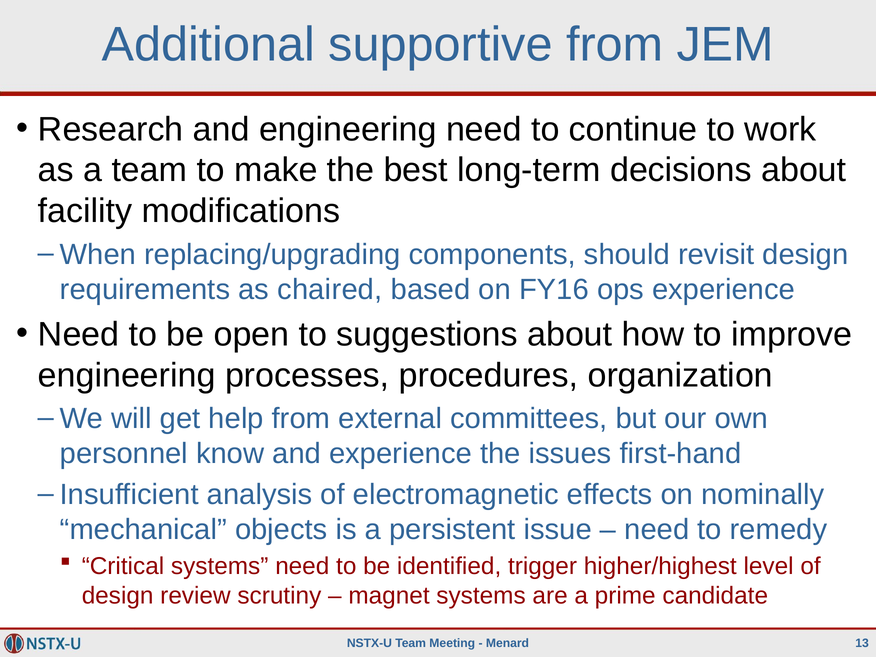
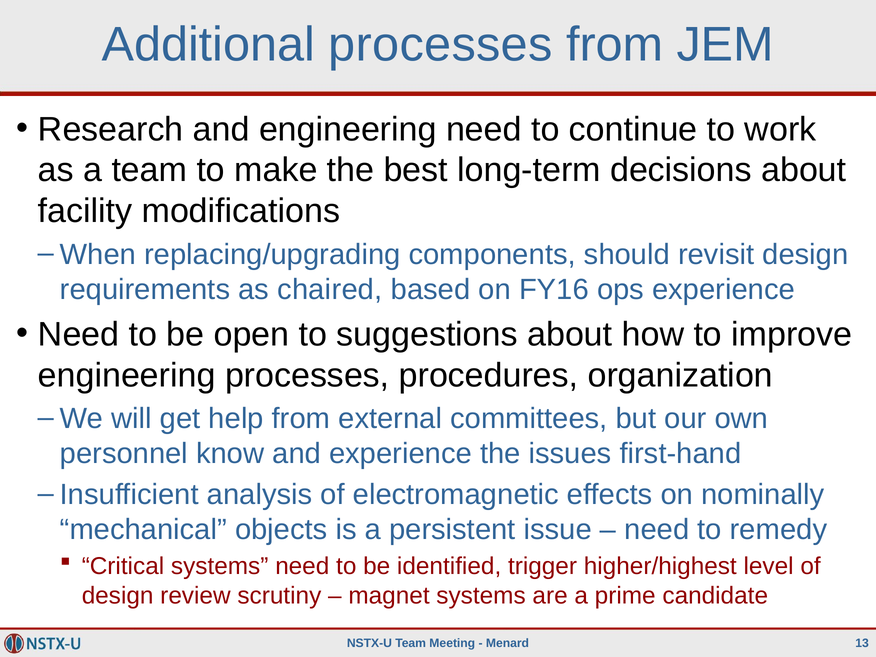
Additional supportive: supportive -> processes (440, 45)
